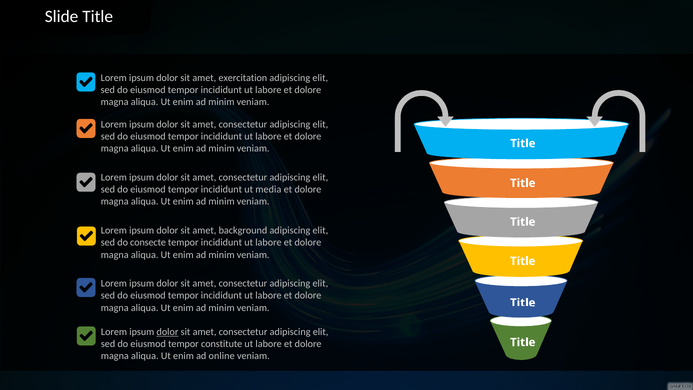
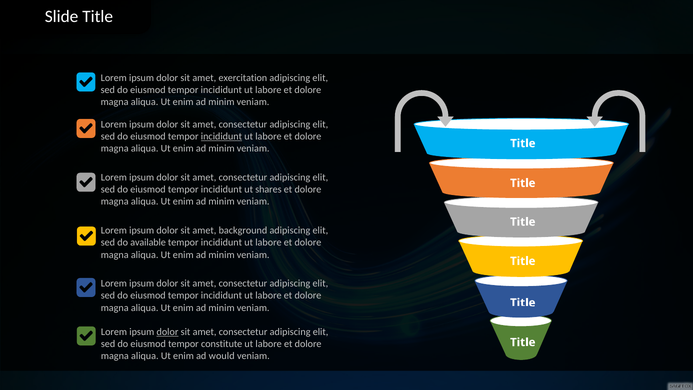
incididunt underline: none -> present (221, 136)
media: media -> shares (268, 189)
consecte: consecte -> available (148, 242)
online: online -> would (222, 356)
